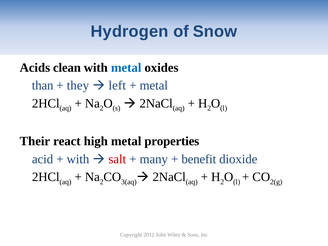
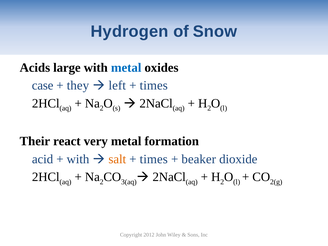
clean: clean -> large (67, 68)
than: than -> case (43, 85)
metal: metal -> times (154, 85)
high: high -> very (96, 141)
properties: properties -> formation (172, 141)
salt colour: red -> orange (117, 159)
many: many -> times (154, 159)
benefit: benefit -> beaker (199, 159)
